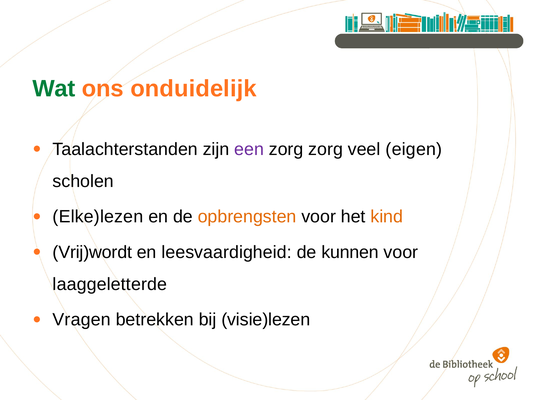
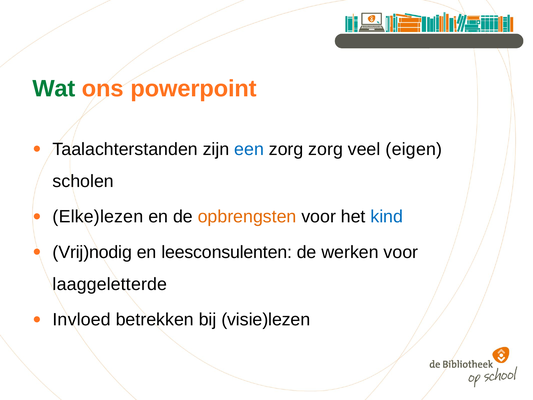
onduidelijk: onduidelijk -> powerpoint (194, 88)
een colour: purple -> blue (249, 149)
kind colour: orange -> blue (387, 217)
Vrij)wordt: Vrij)wordt -> Vrij)nodig (92, 252)
leesvaardigheid: leesvaardigheid -> leesconsulenten (227, 252)
kunnen: kunnen -> werken (350, 252)
Vragen: Vragen -> Invloed (82, 320)
